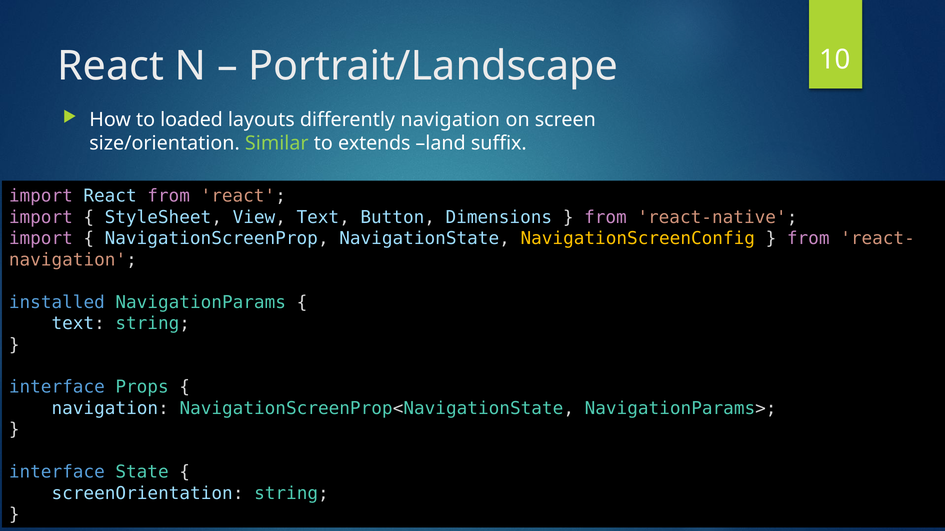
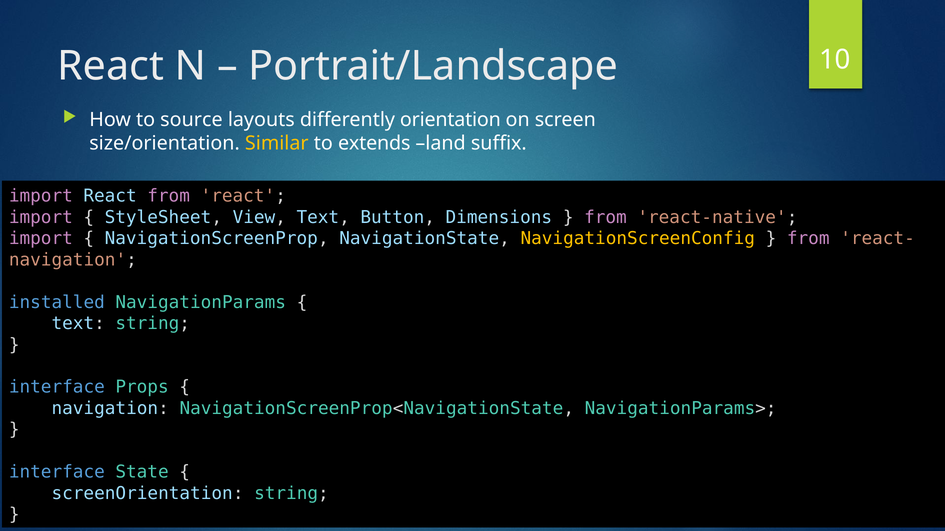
loaded: loaded -> source (191, 120)
differently navigation: navigation -> orientation (450, 120)
Similar colour: light green -> yellow (277, 144)
